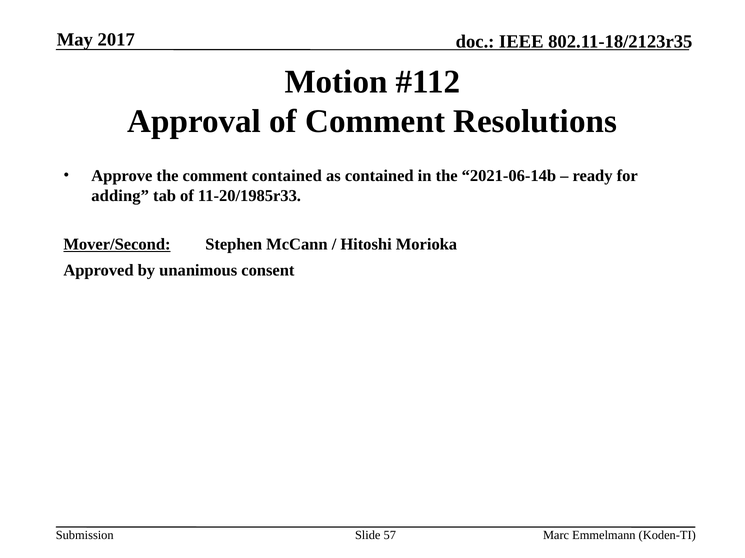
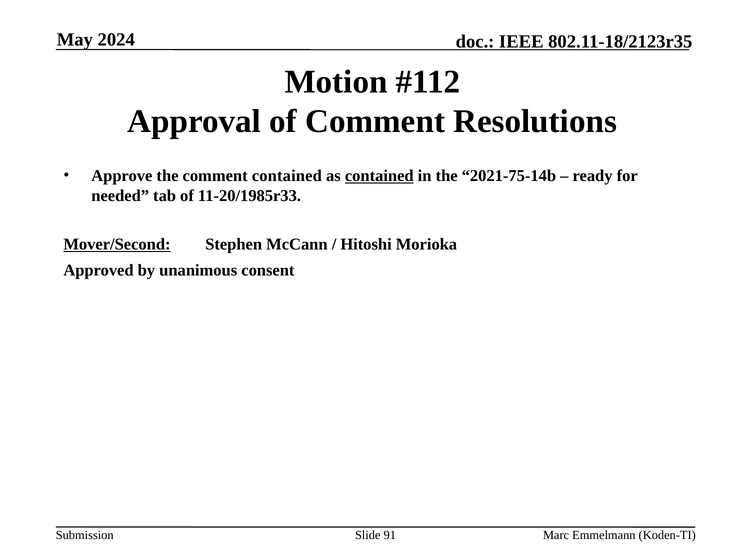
2017: 2017 -> 2024 (116, 39)
contained underline: none -> present (379, 176)
2021-06-14b: 2021-06-14b -> 2021-75-14b (509, 176)
adding: adding -> needed (120, 196)
57: 57 -> 91 (390, 536)
